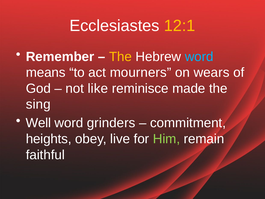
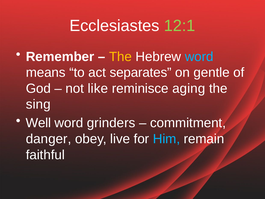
12:1 colour: yellow -> light green (180, 26)
mourners: mourners -> separates (141, 72)
wears: wears -> gentle (212, 72)
made: made -> aging (189, 88)
heights: heights -> danger (49, 139)
Him colour: light green -> light blue (166, 139)
